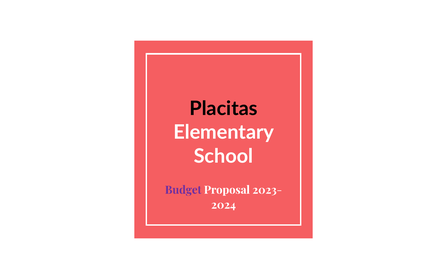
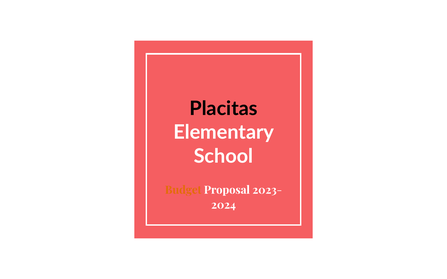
Budget colour: purple -> orange (183, 190)
